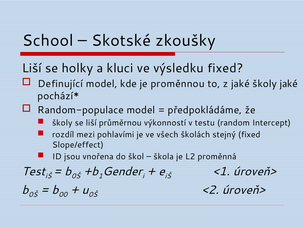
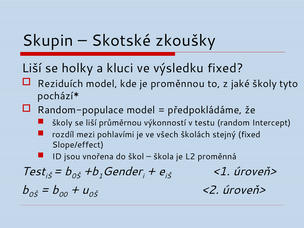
School: School -> Skupin (48, 41)
Definující: Definující -> Reziduích (60, 84)
školy jaké: jaké -> tyto (289, 84)
